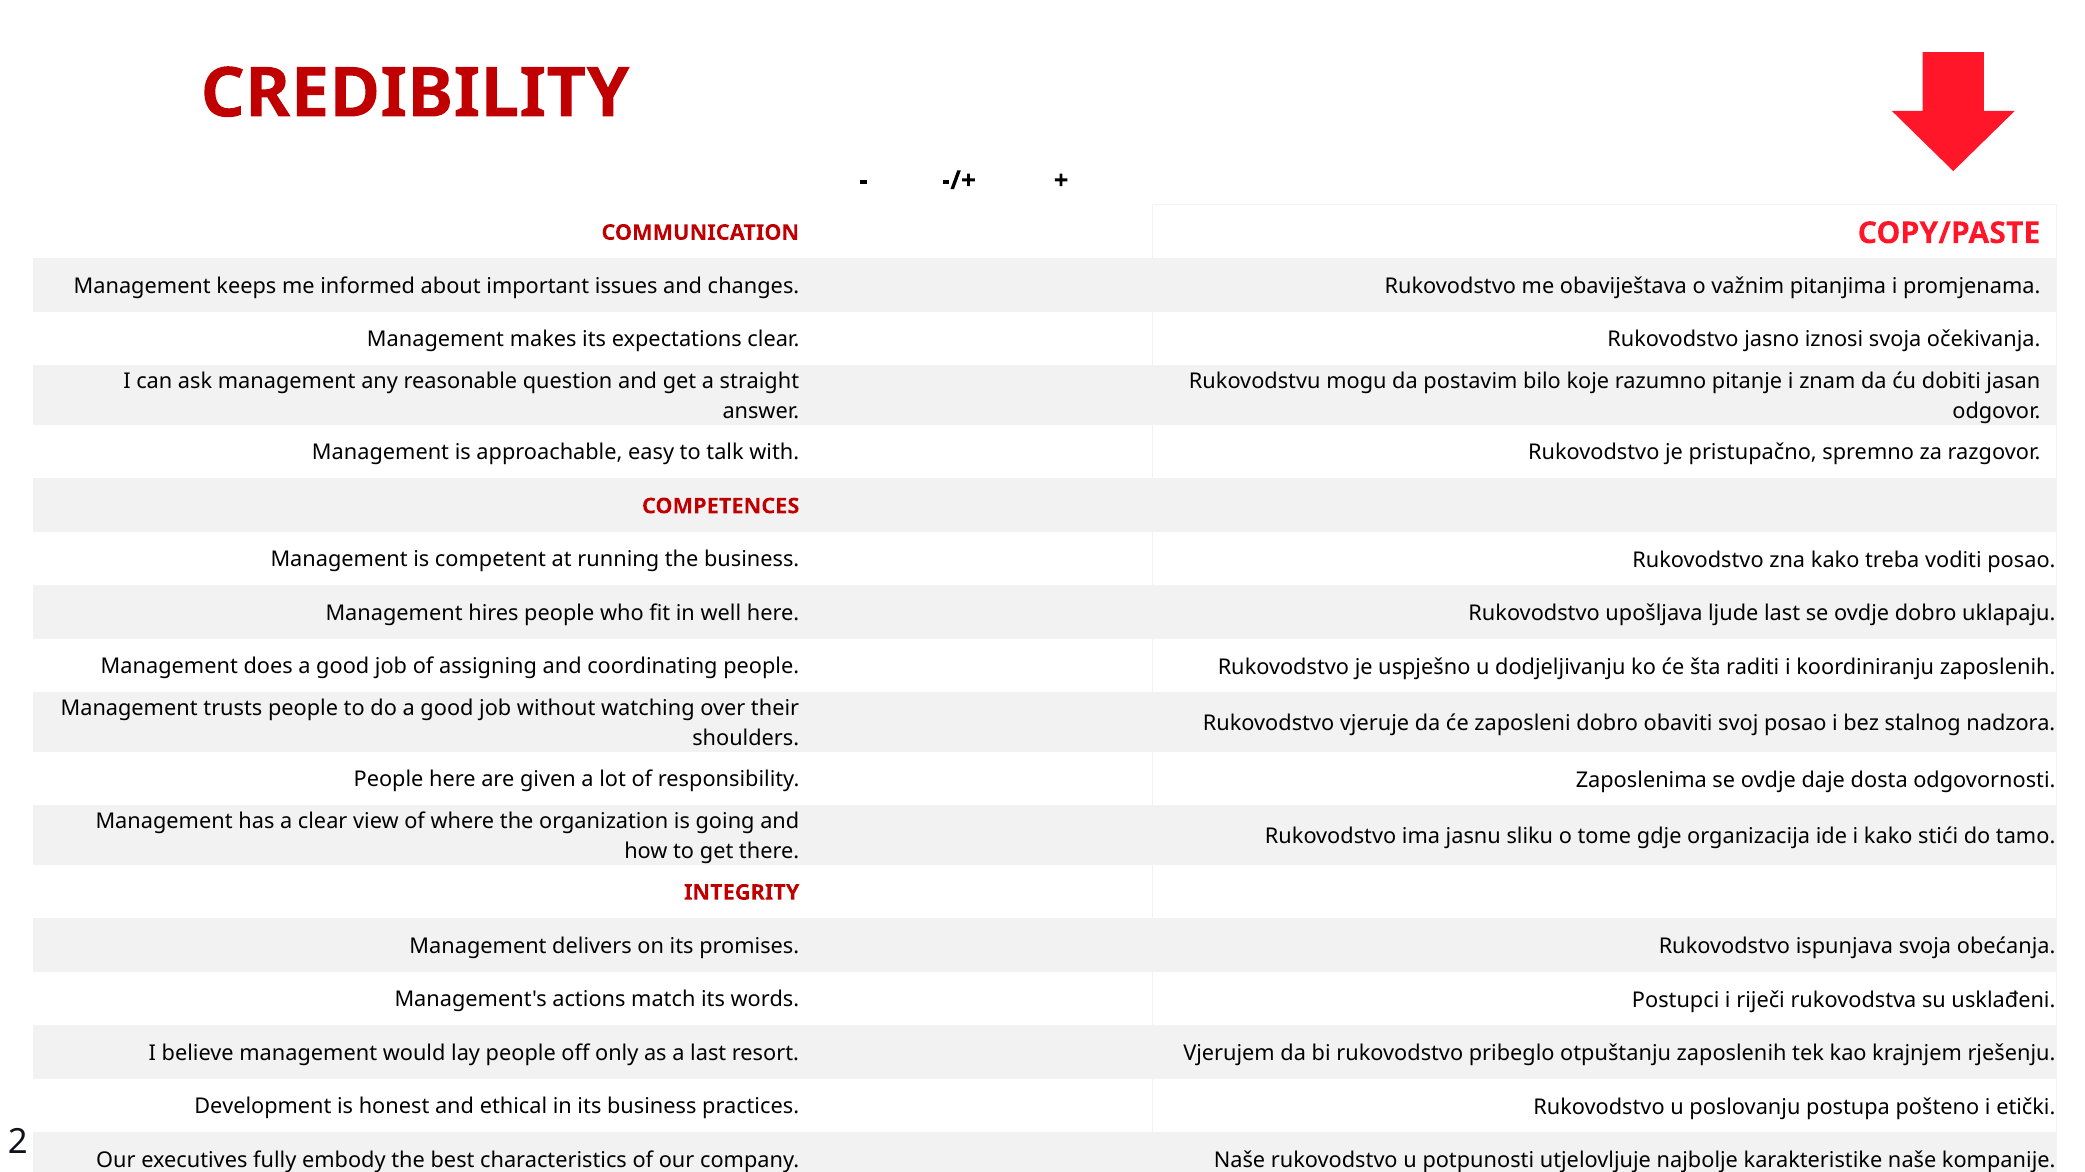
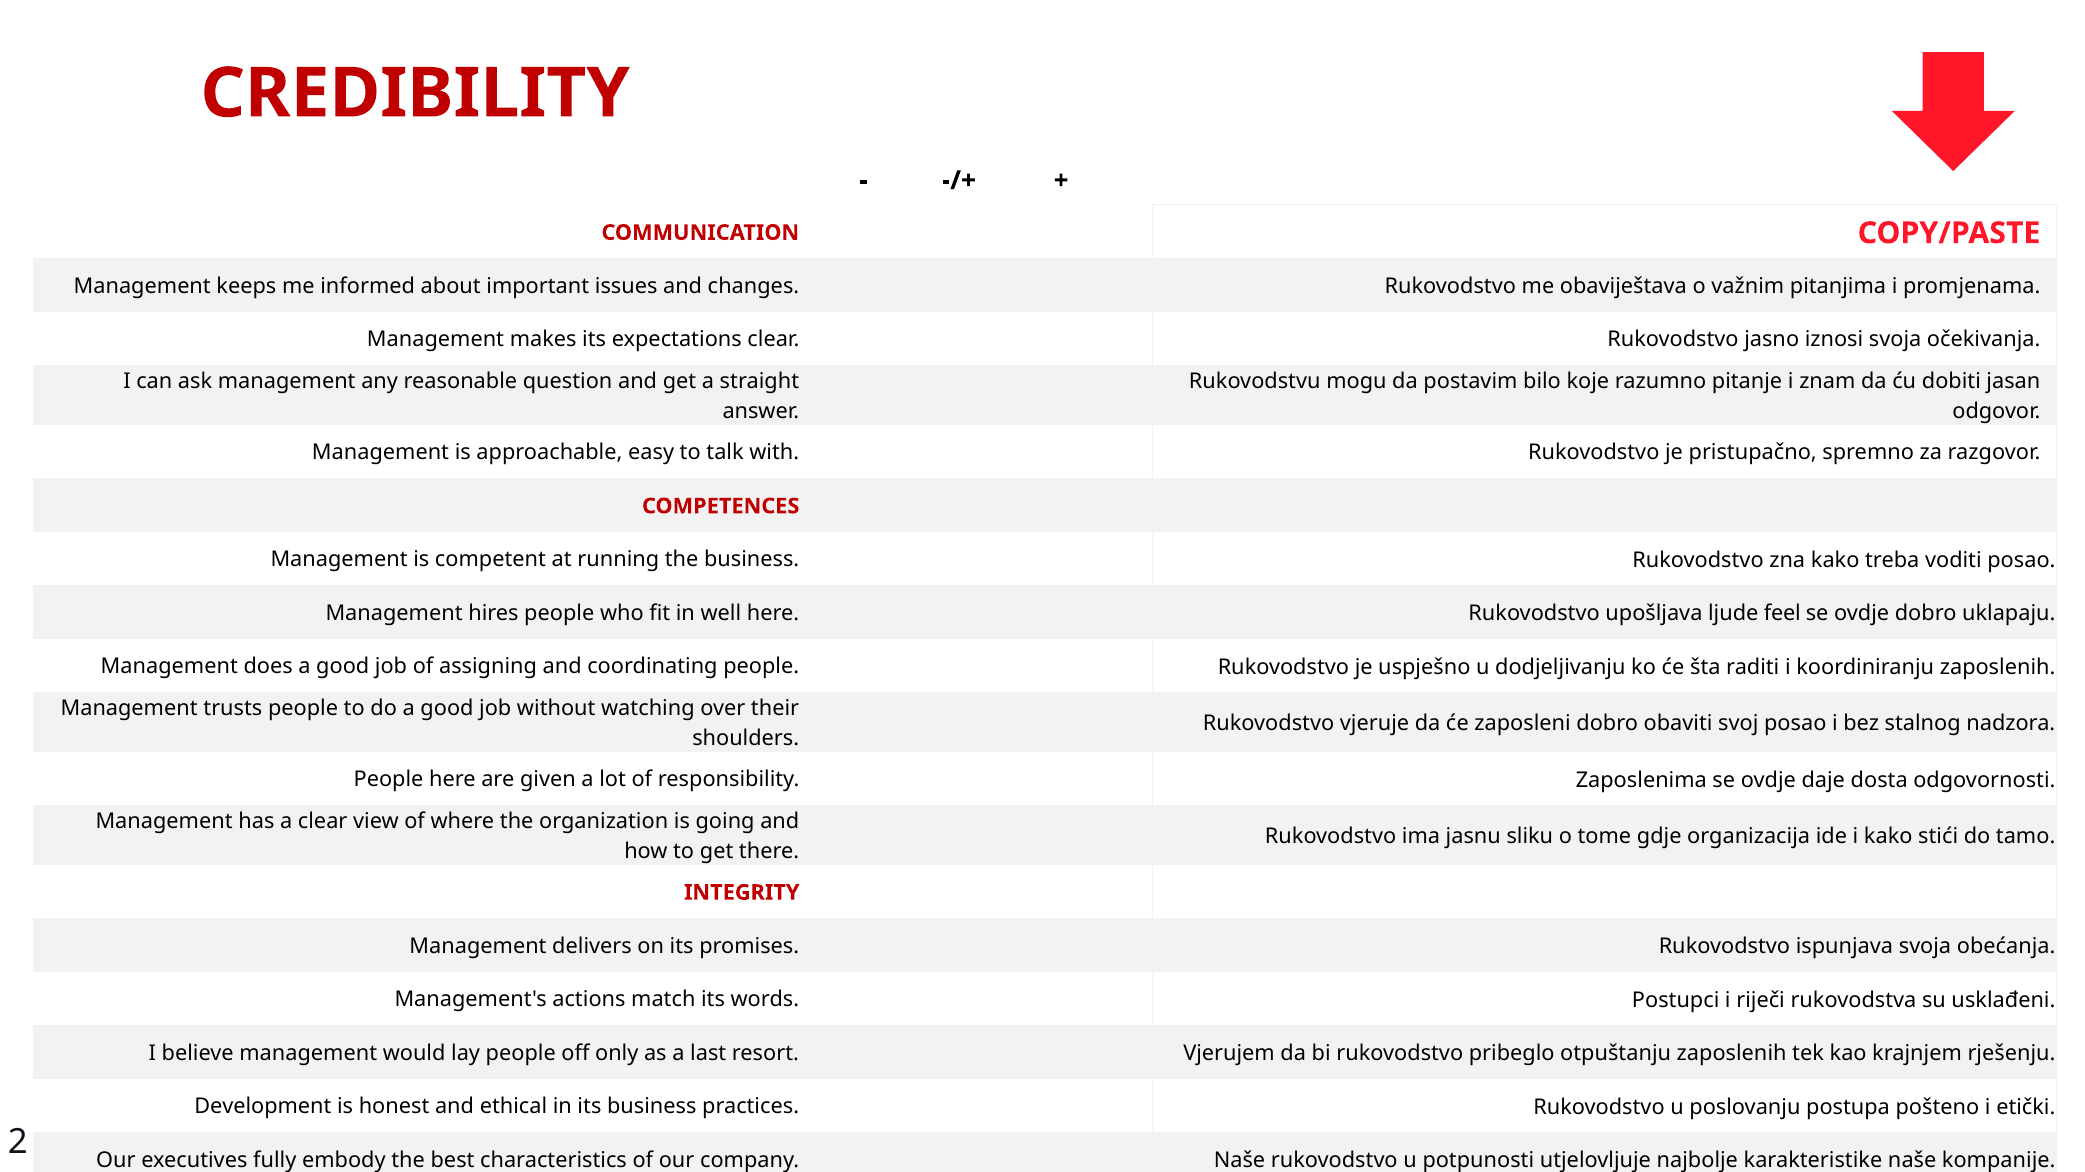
ljude last: last -> feel (1782, 614)
